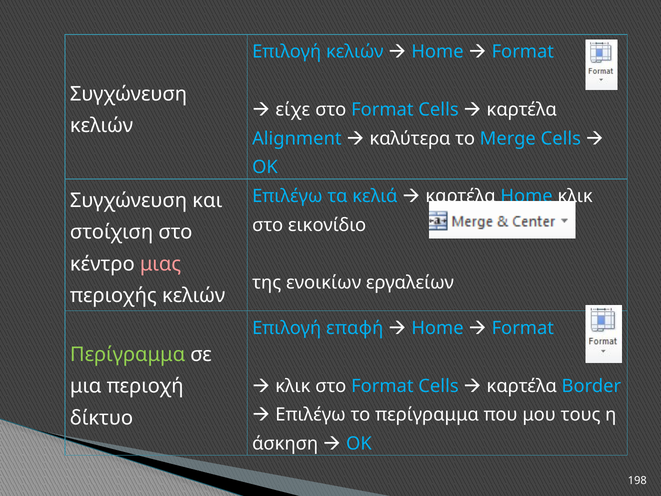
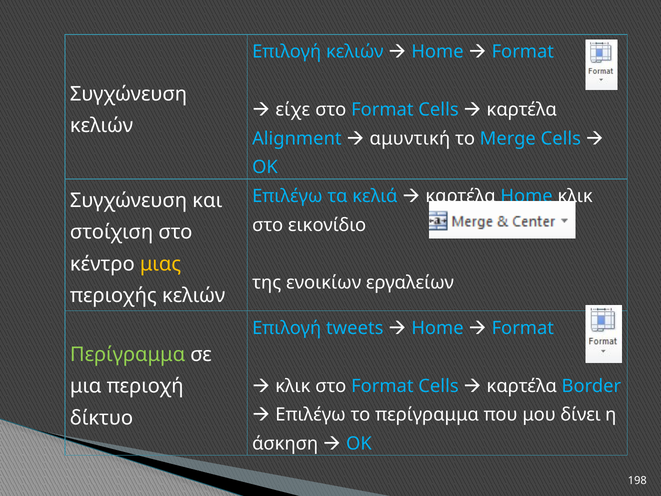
καλύτερα: καλύτερα -> αμυντική (410, 138)
μιας colour: pink -> yellow (161, 264)
επαφή: επαφή -> tweets (355, 328)
τους: τους -> δίνει (581, 415)
